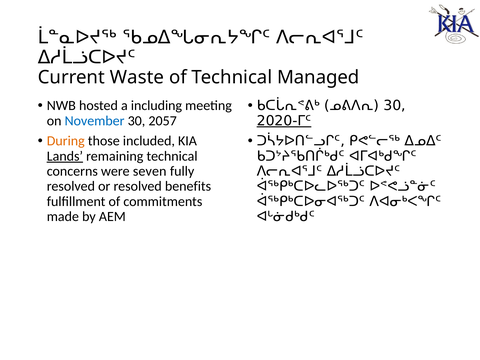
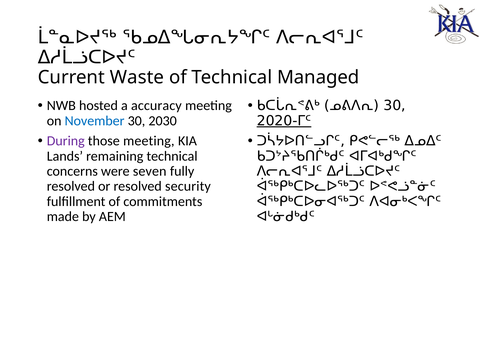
including: including -> accuracy (156, 106)
2057: 2057 -> 2030 (163, 121)
During colour: orange -> purple (66, 141)
those included: included -> meeting (149, 141)
Lands underline: present -> none (65, 156)
benefits: benefits -> security (188, 186)
